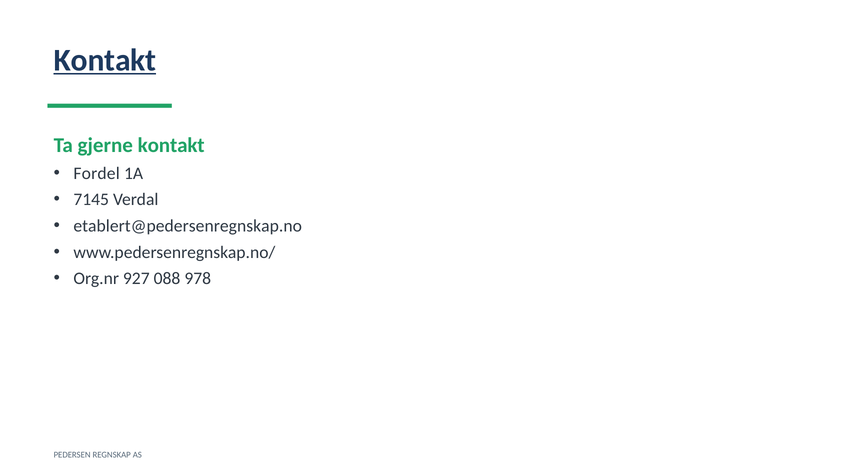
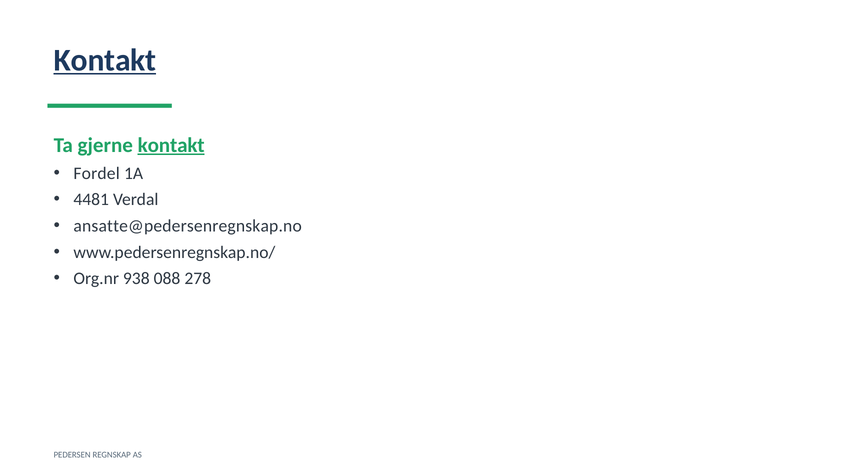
kontakt underline: none -> present (171, 145)
7145: 7145 -> 4481 (91, 200)
etablert@pedersenregnskap.no: etablert@pedersenregnskap.no -> ansatte@pedersenregnskap.no (188, 226)
927: 927 -> 938 (136, 279)
978: 978 -> 278 (198, 279)
